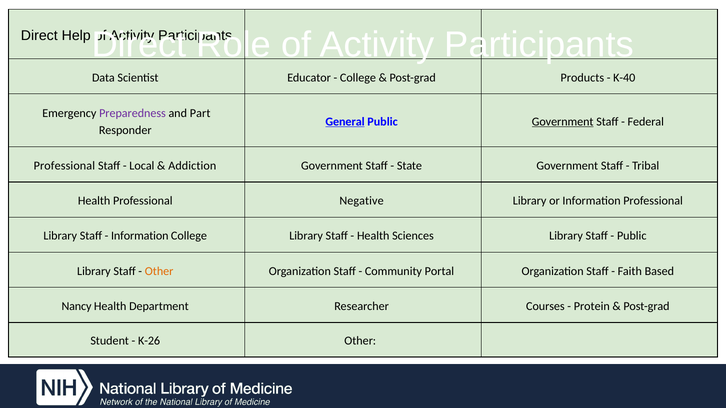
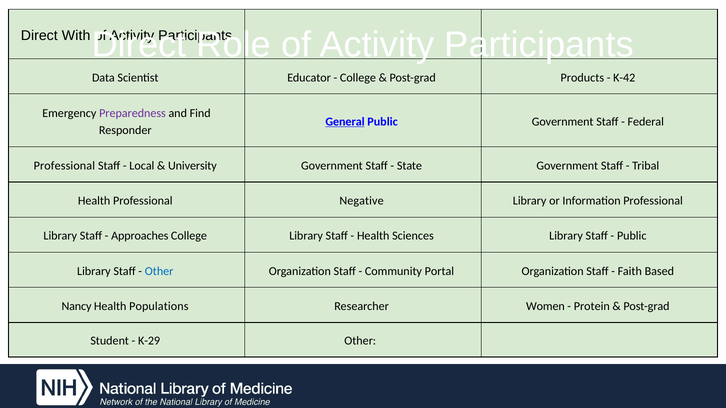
Help: Help -> With (76, 36)
K-40: K-40 -> K-42 (624, 78)
Part: Part -> Find (200, 113)
Government underline: present -> none (563, 122)
Addiction: Addiction -> University (192, 166)
Information: Information -> Approaches (140, 236)
Other colour: orange -> blue (159, 271)
Department: Department -> Populations (159, 306)
Courses: Courses -> Women (545, 306)
K-26: K-26 -> K-29 (149, 341)
